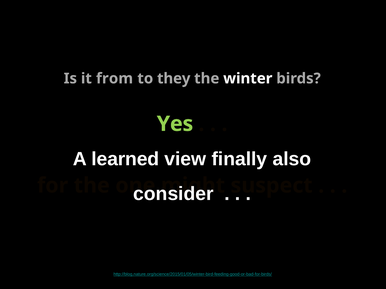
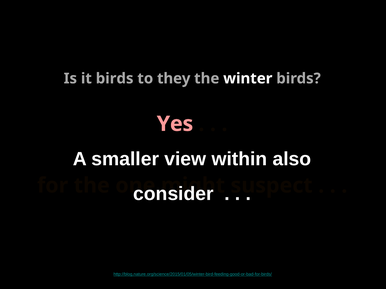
it from: from -> birds (115, 79)
Yes colour: light green -> pink (175, 124)
learned: learned -> smaller (125, 159)
finally: finally -> within (239, 159)
